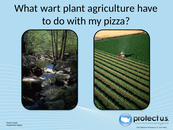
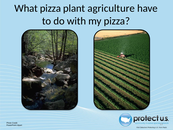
What wart: wart -> pizza (50, 8)
